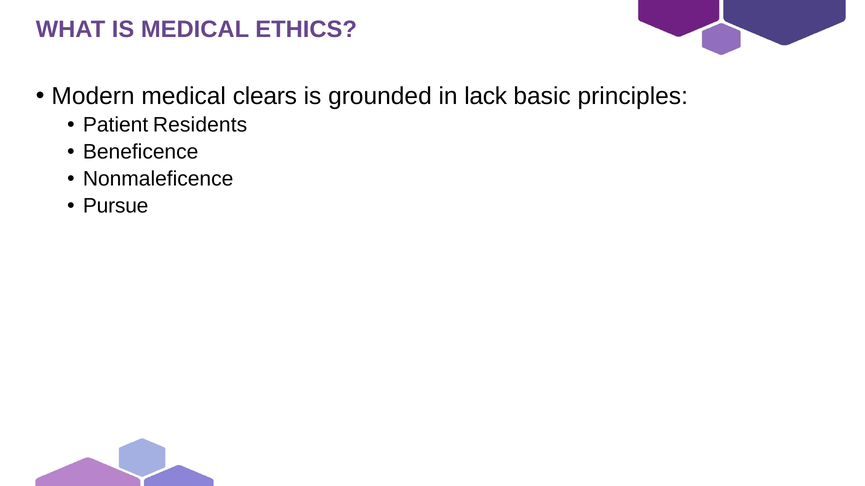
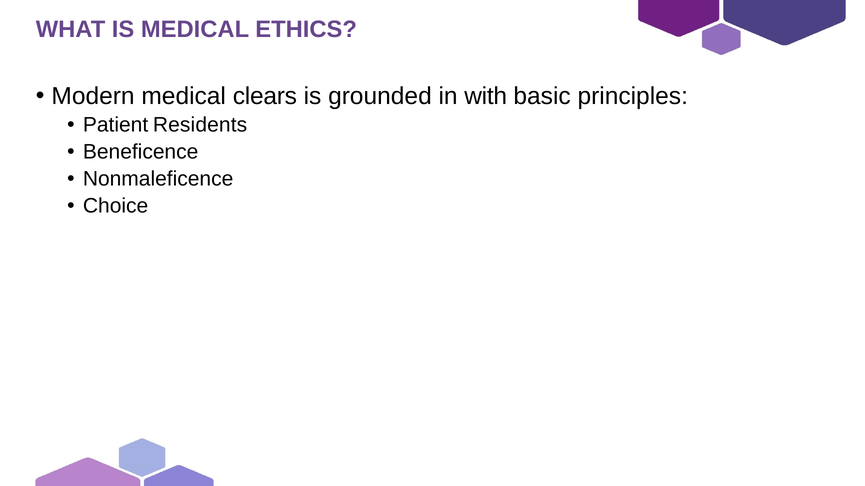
lack: lack -> with (486, 96)
Pursue: Pursue -> Choice (116, 206)
